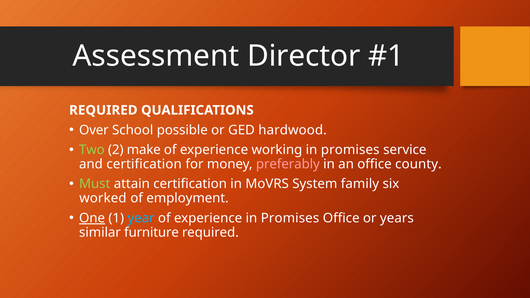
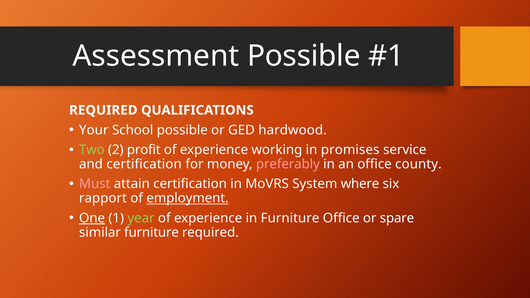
Assessment Director: Director -> Possible (304, 56)
Over: Over -> Your (94, 130)
make: make -> profit (144, 150)
Must colour: light green -> pink (95, 184)
family: family -> where (360, 184)
worked: worked -> rapport (103, 198)
employment underline: none -> present (188, 198)
year colour: light blue -> light green (141, 218)
experience in Promises: Promises -> Furniture (290, 218)
years: years -> spare (397, 218)
